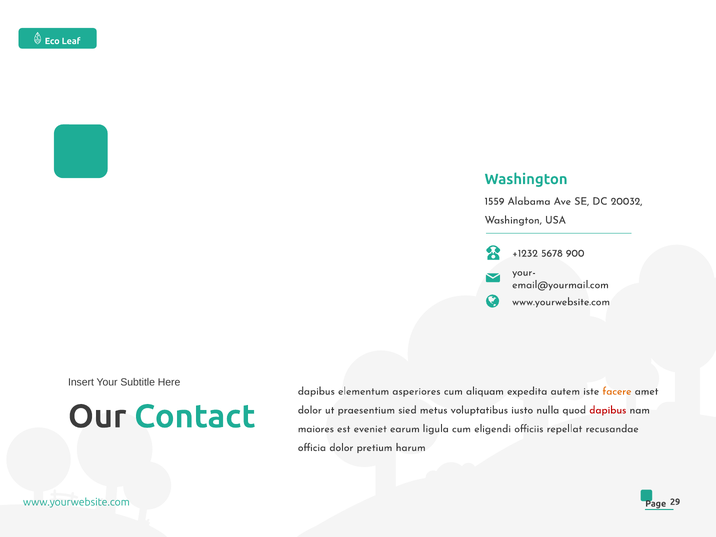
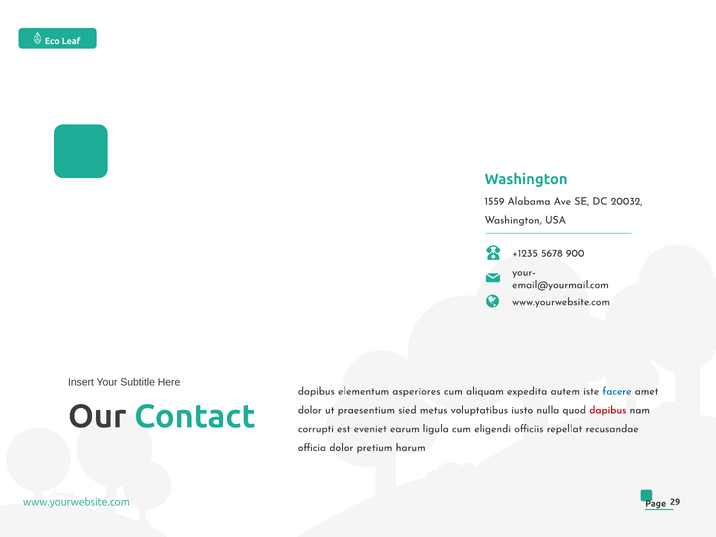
+1232: +1232 -> +1235 (525, 253)
facere colour: orange -> blue (617, 391)
maiores: maiores -> corrupti (316, 429)
